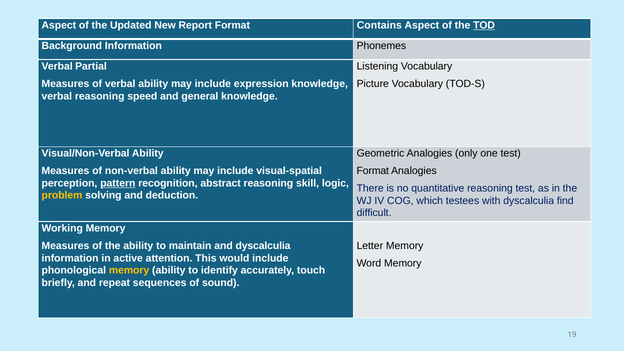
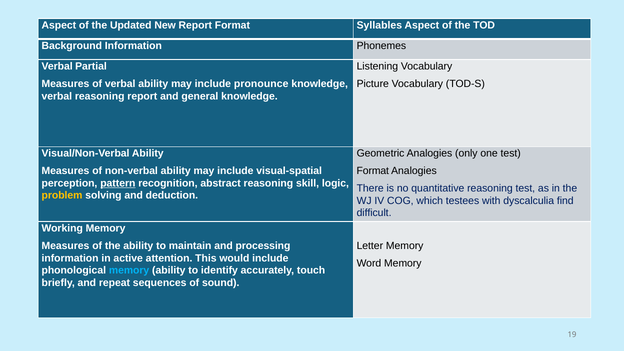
Contains: Contains -> Syllables (379, 25)
TOD underline: present -> none (484, 25)
expression: expression -> pronounce (261, 84)
reasoning speed: speed -> report (142, 96)
and dyscalculia: dyscalculia -> processing (263, 246)
memory colour: yellow -> light blue (129, 270)
